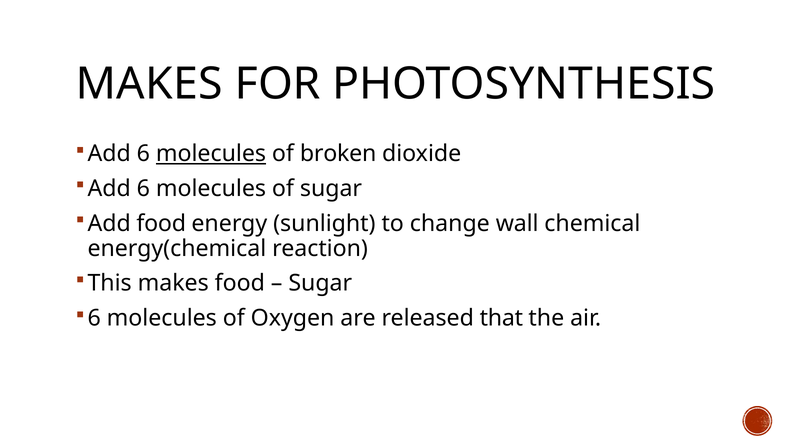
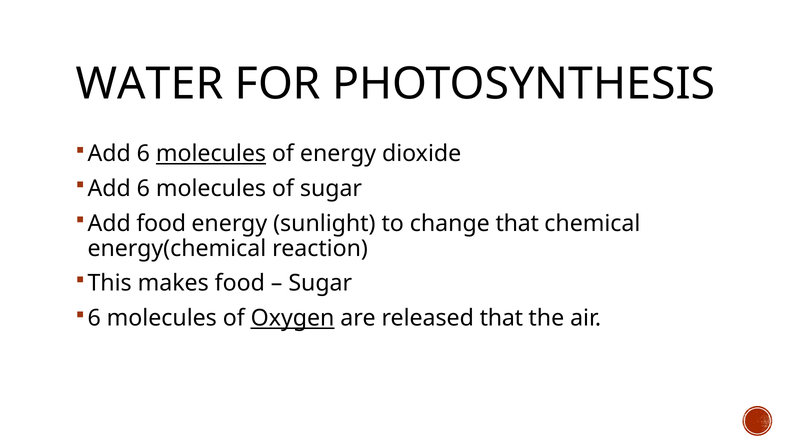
MAKES: MAKES -> WATER (149, 84)
of broken: broken -> energy (338, 153)
change wall: wall -> that (517, 223)
Oxygen underline: none -> present (293, 318)
